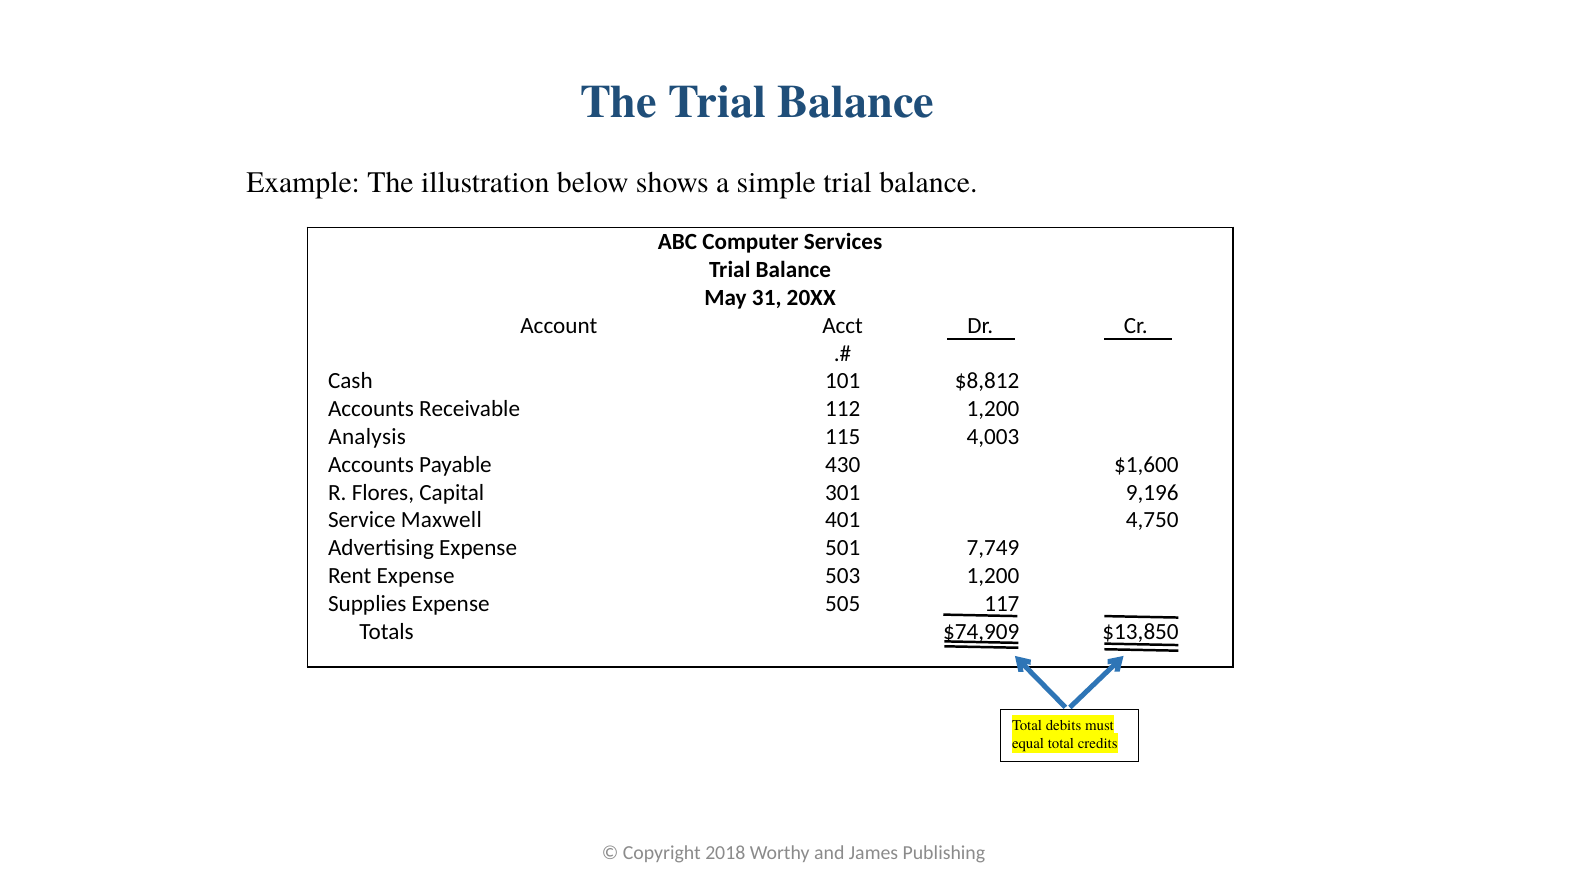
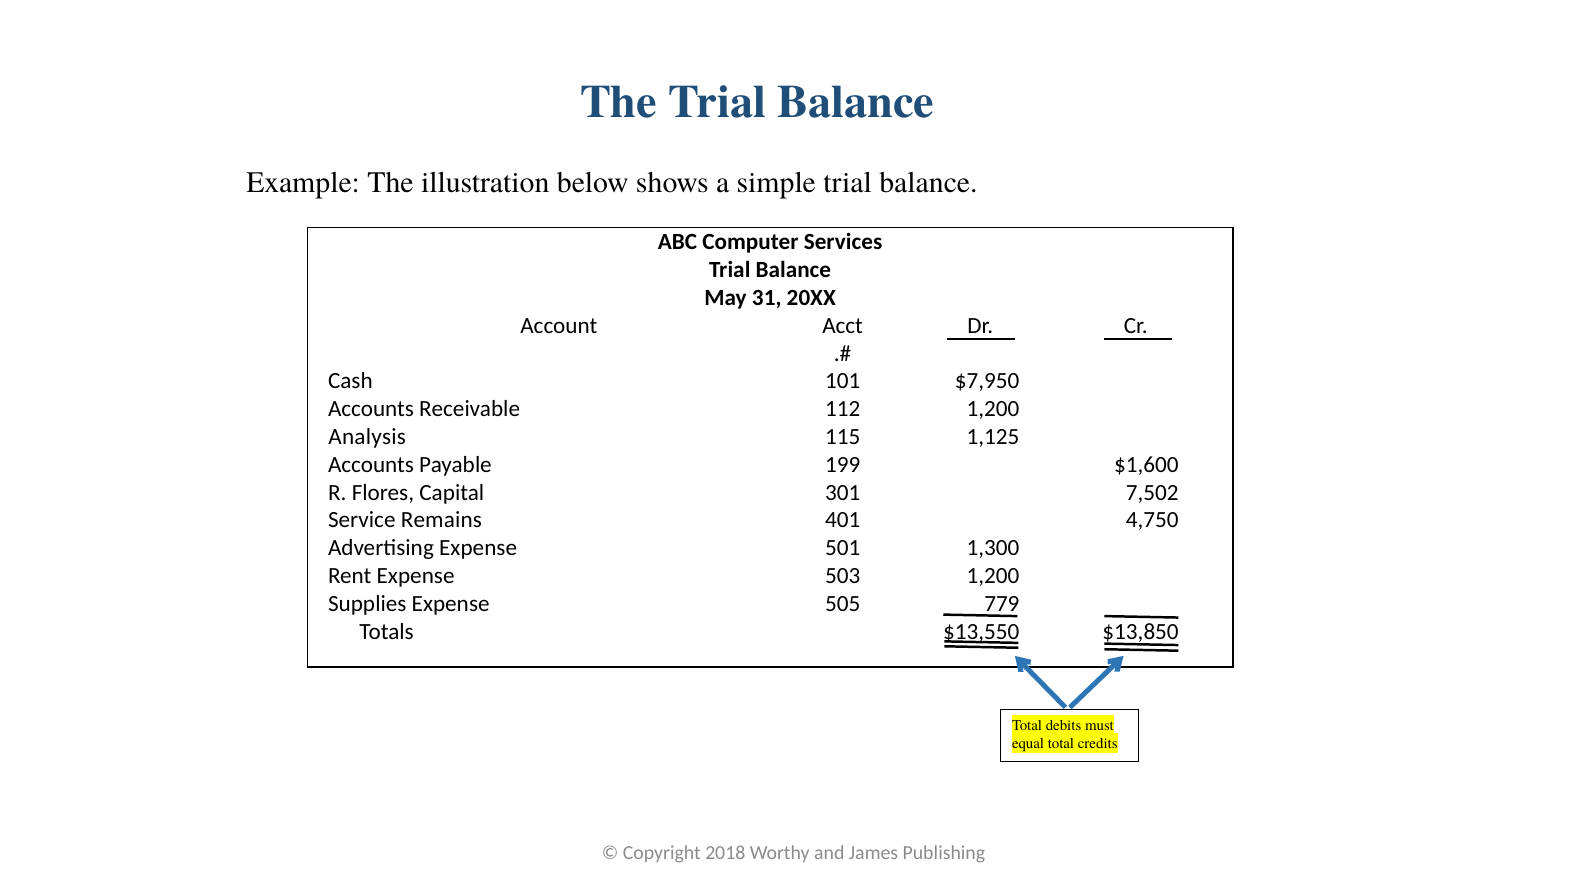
$8,812: $8,812 -> $7,950 (987, 381)
4,003: 4,003 -> 1,125 (993, 437)
430: 430 -> 199 (843, 465)
9,196: 9,196 -> 7,502 (1152, 493)
Maxwell: Maxwell -> Remains (441, 520)
7,749: 7,749 -> 1,300 (993, 548)
117: 117 -> 779 (1002, 604)
$74,909: $74,909 -> $13,550 (981, 632)
